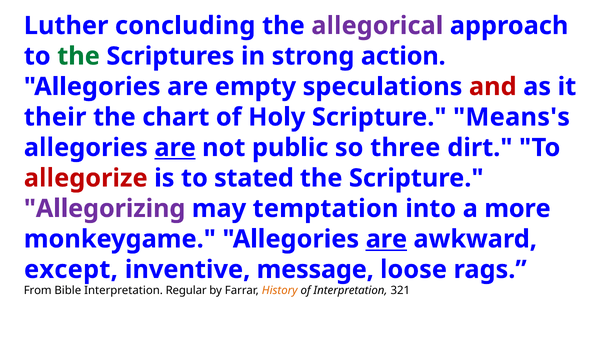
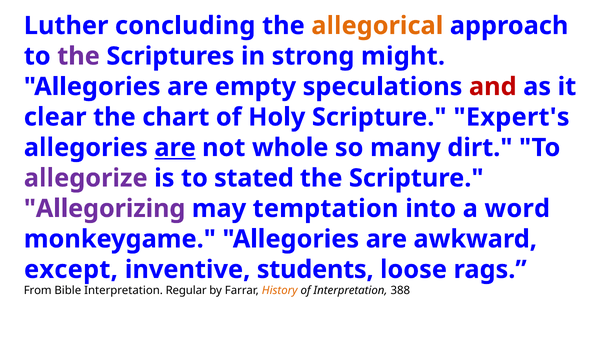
allegorical colour: purple -> orange (377, 26)
the colour: green -> purple (79, 56)
action: action -> might (403, 56)
their: their -> clear (55, 117)
Means's: Means's -> Expert's (512, 117)
public: public -> whole (290, 147)
three: three -> many (405, 147)
allegorize colour: red -> purple (86, 178)
more: more -> word (517, 208)
are underline: present -> none (386, 239)
message: message -> students (315, 269)
321: 321 -> 388 (400, 290)
